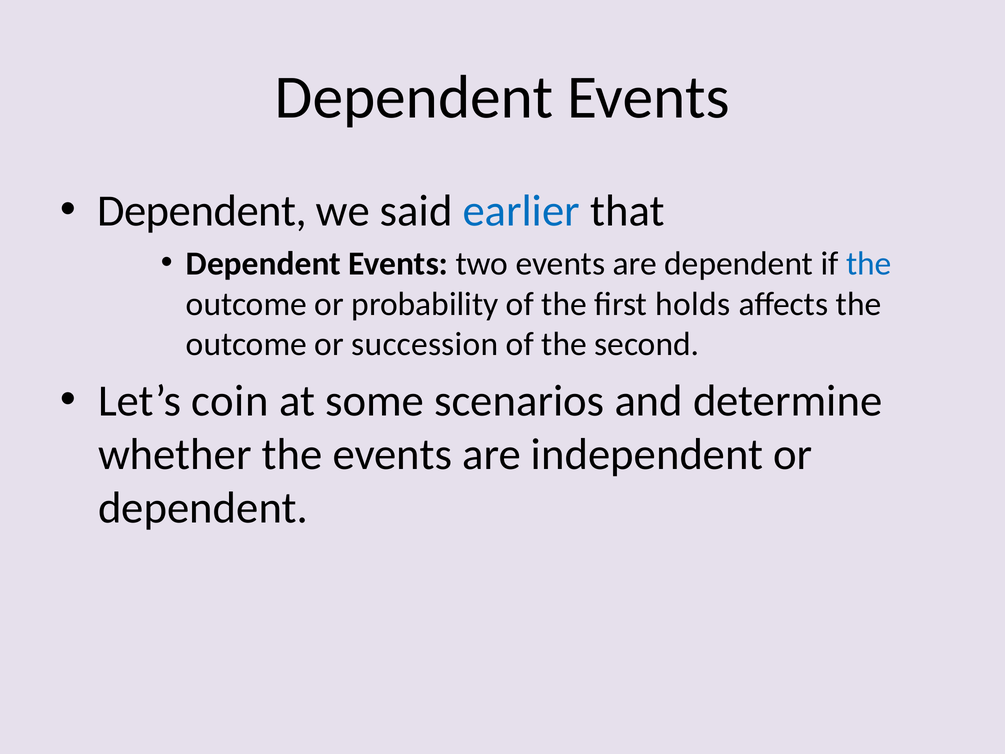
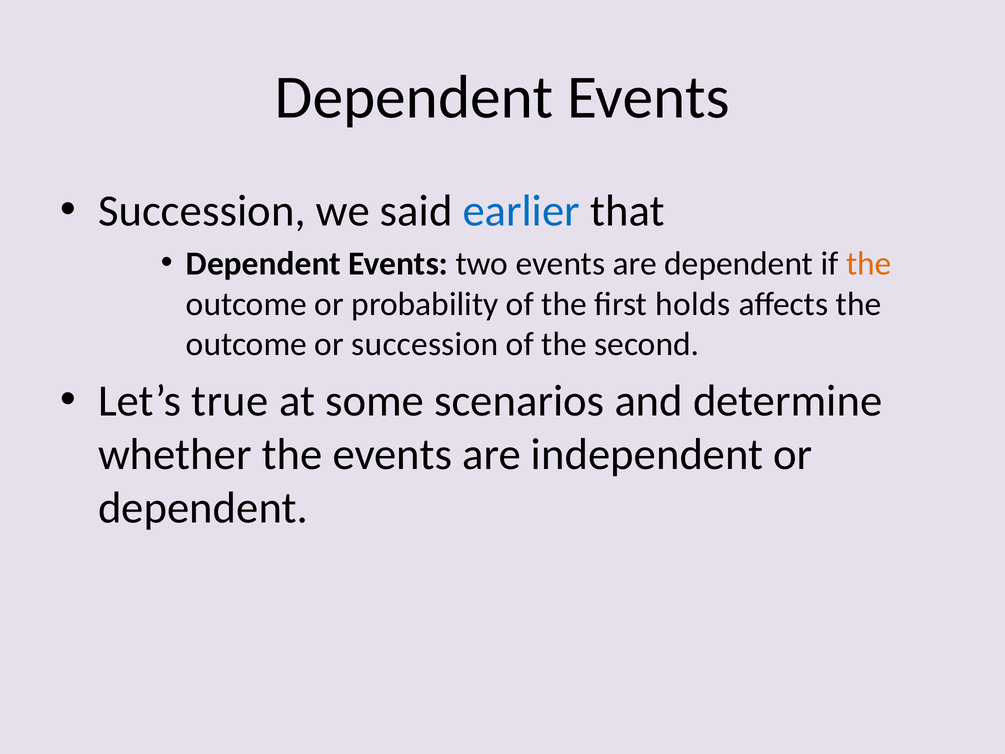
Dependent: Dependent -> Succession (202, 211)
the colour: blue -> orange (869, 264)
coin: coin -> true (230, 401)
